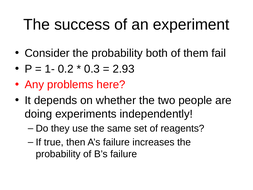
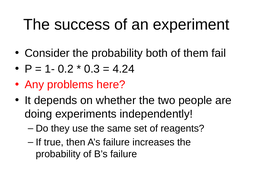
2.93: 2.93 -> 4.24 (124, 69)
